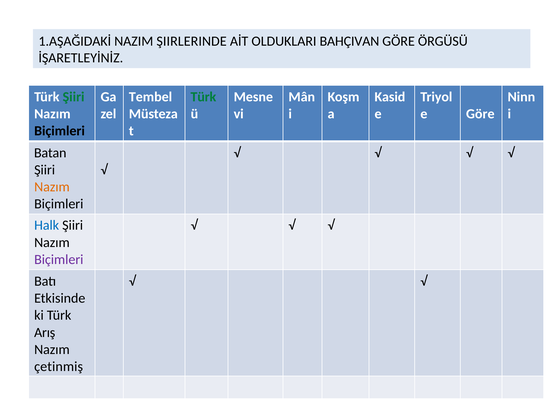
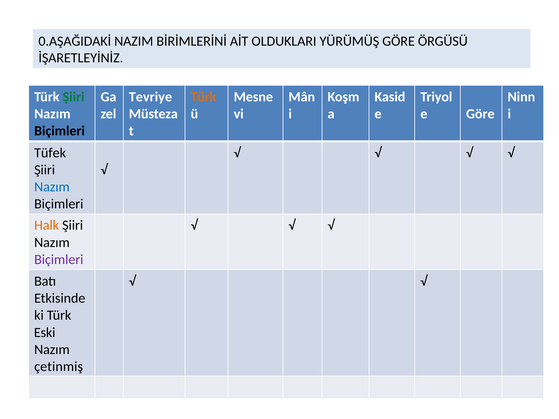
1.AŞAĞIDAKİ: 1.AŞAĞIDAKİ -> 0.AŞAĞIDAKİ (75, 41)
ŞIIRLERINDE: ŞIIRLERINDE -> BİRİMLERİNİ (192, 41)
BAHÇIVAN: BAHÇIVAN -> YÜRÜMÜŞ (349, 41)
Tembel: Tembel -> Tevriye (150, 97)
Türk colour: green -> orange (203, 97)
Batan: Batan -> Tüfek (50, 153)
Nazım colour: orange -> blue (52, 187)
Halk colour: blue -> orange (47, 226)
Arış: Arış -> Eski (45, 333)
